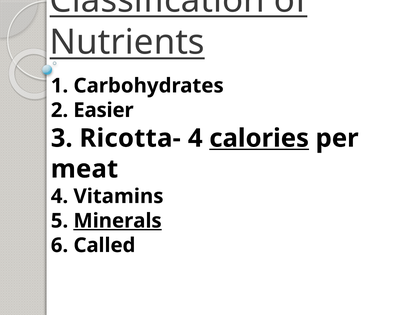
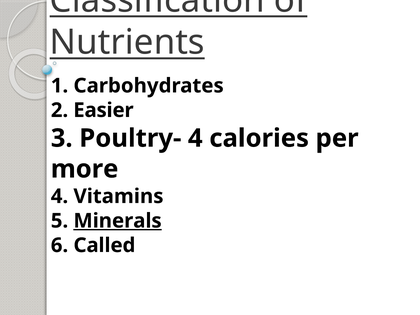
Ricotta-: Ricotta- -> Poultry- (130, 138)
calories underline: present -> none (259, 138)
meat: meat -> more (85, 169)
